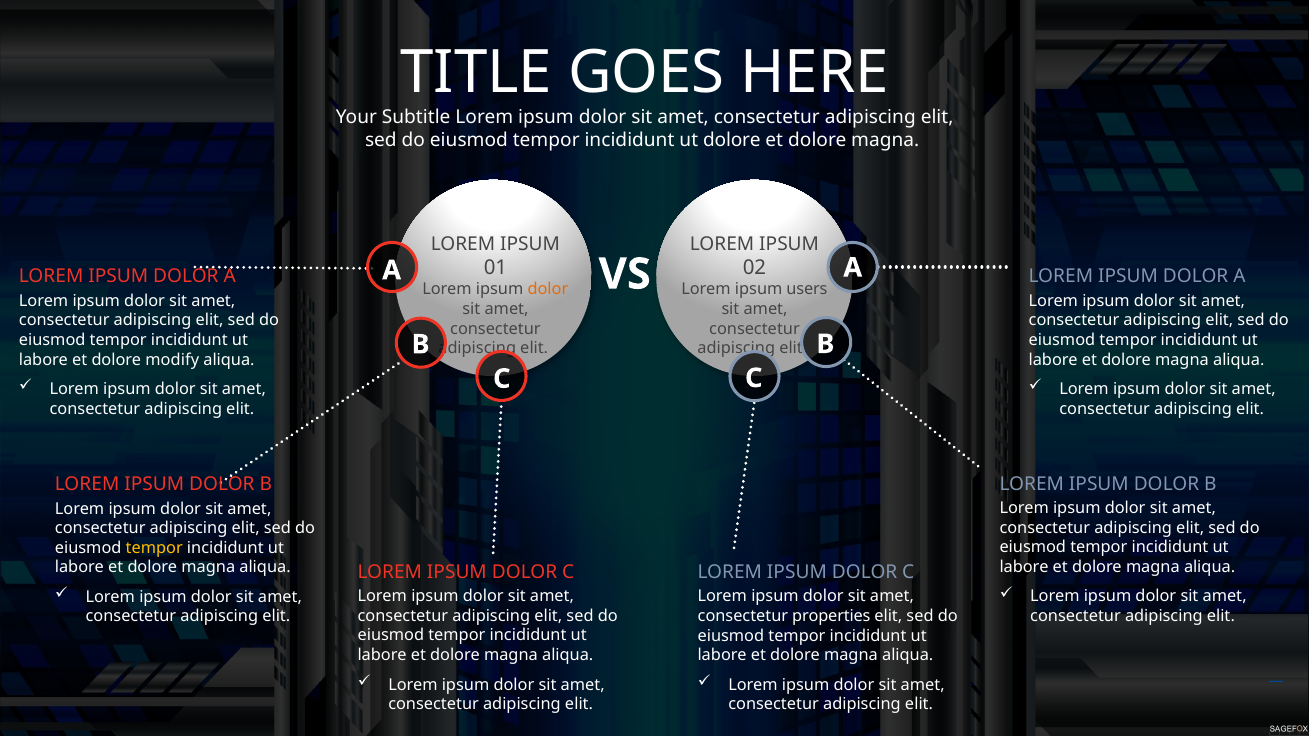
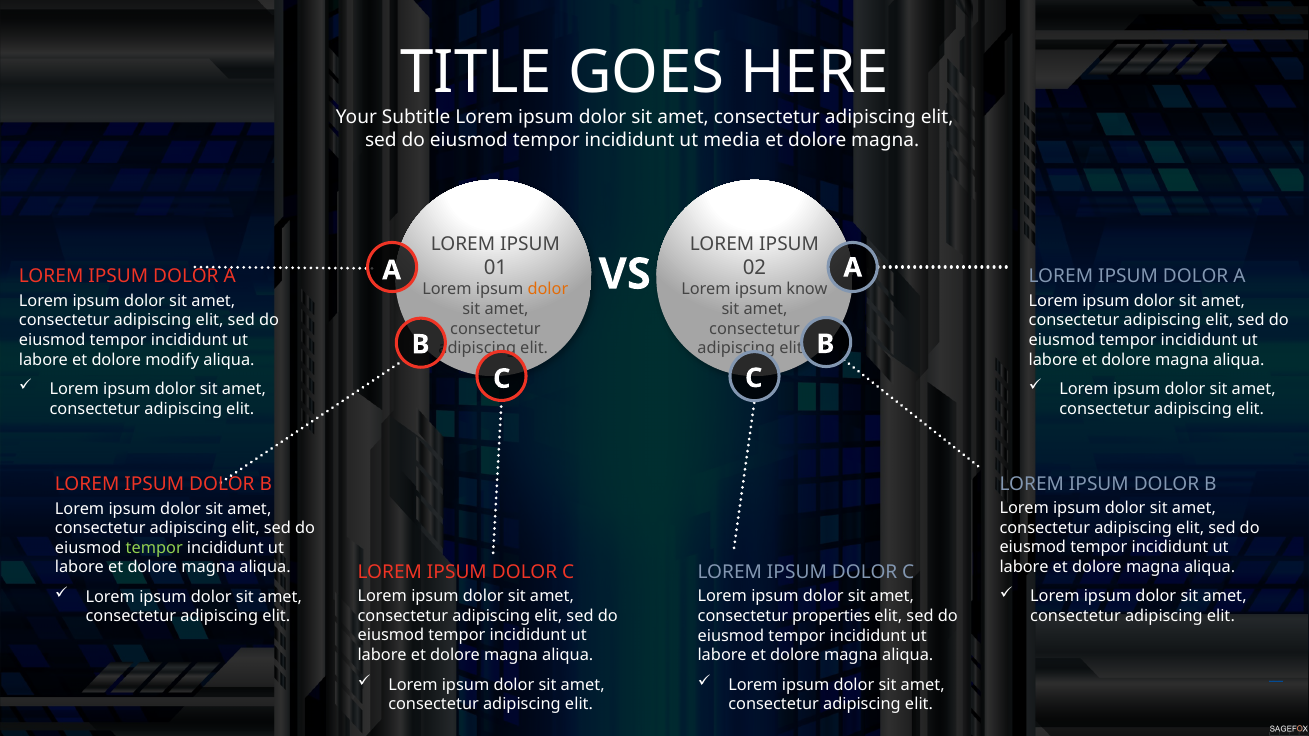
ut dolore: dolore -> media (732, 140)
users: users -> know (807, 290)
tempor colour: yellow -> light green (154, 548)
